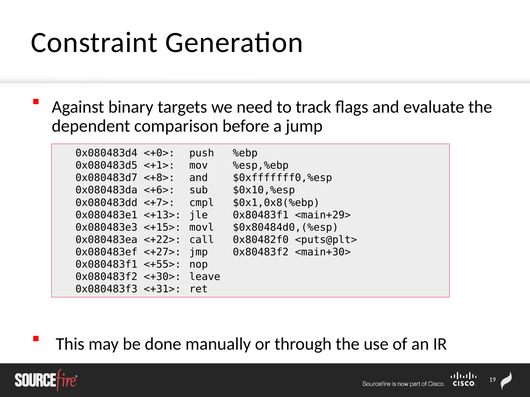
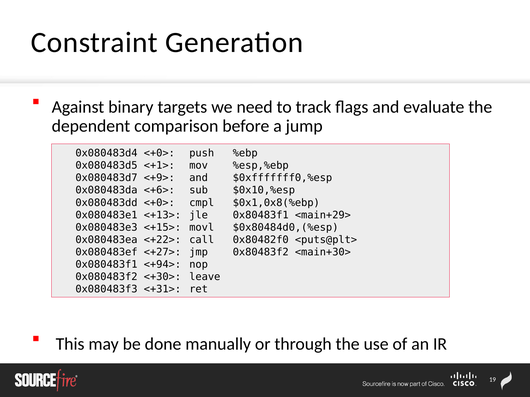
<+8>: <+8> -> <+9> (159, 178)
0x080483dd <+7>: <+7> -> <+0> (159, 203)
<+55>: <+55> -> <+94> (162, 265)
